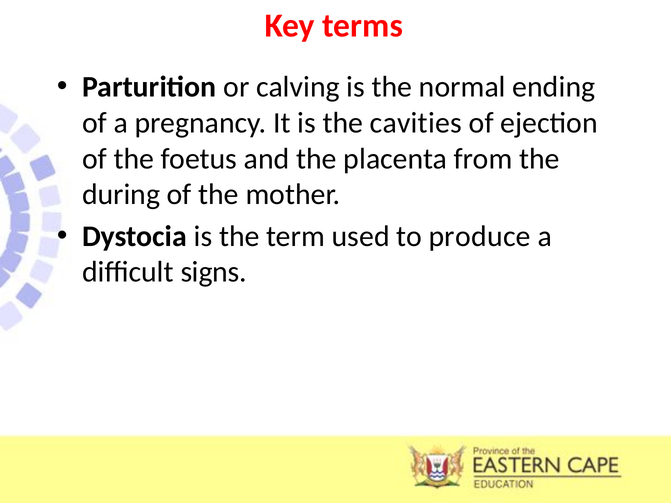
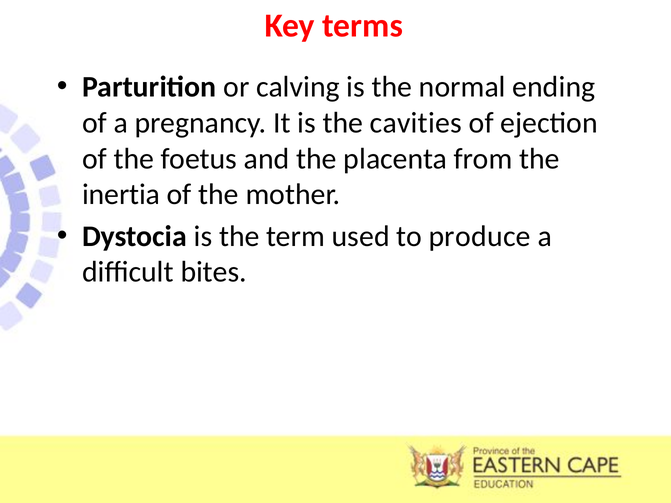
during: during -> inertia (121, 195)
signs: signs -> bites (214, 272)
